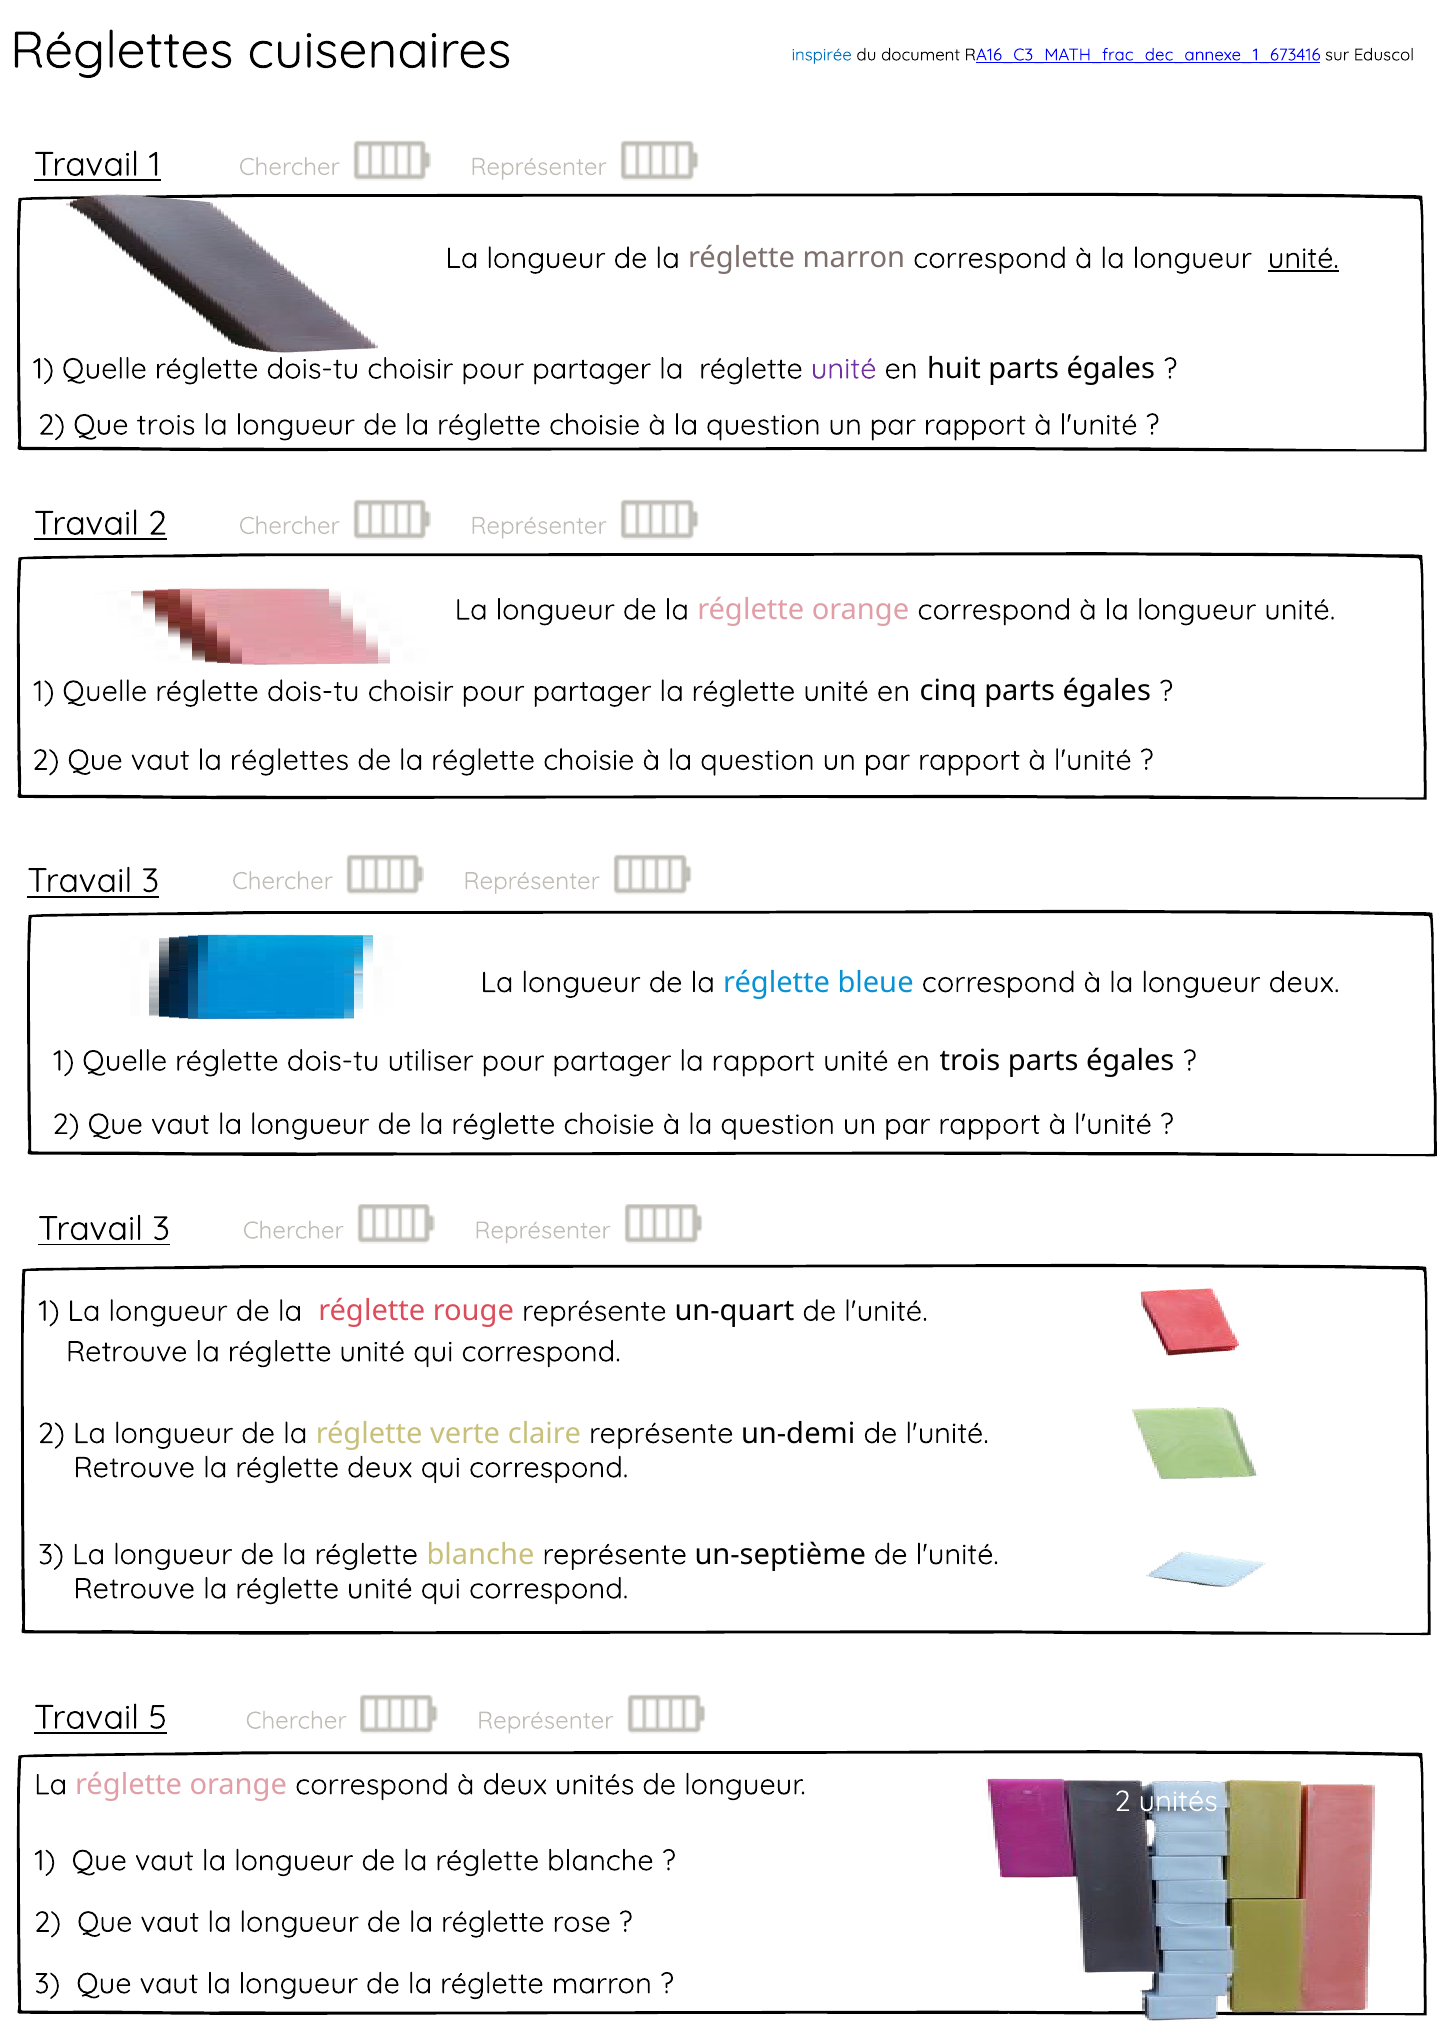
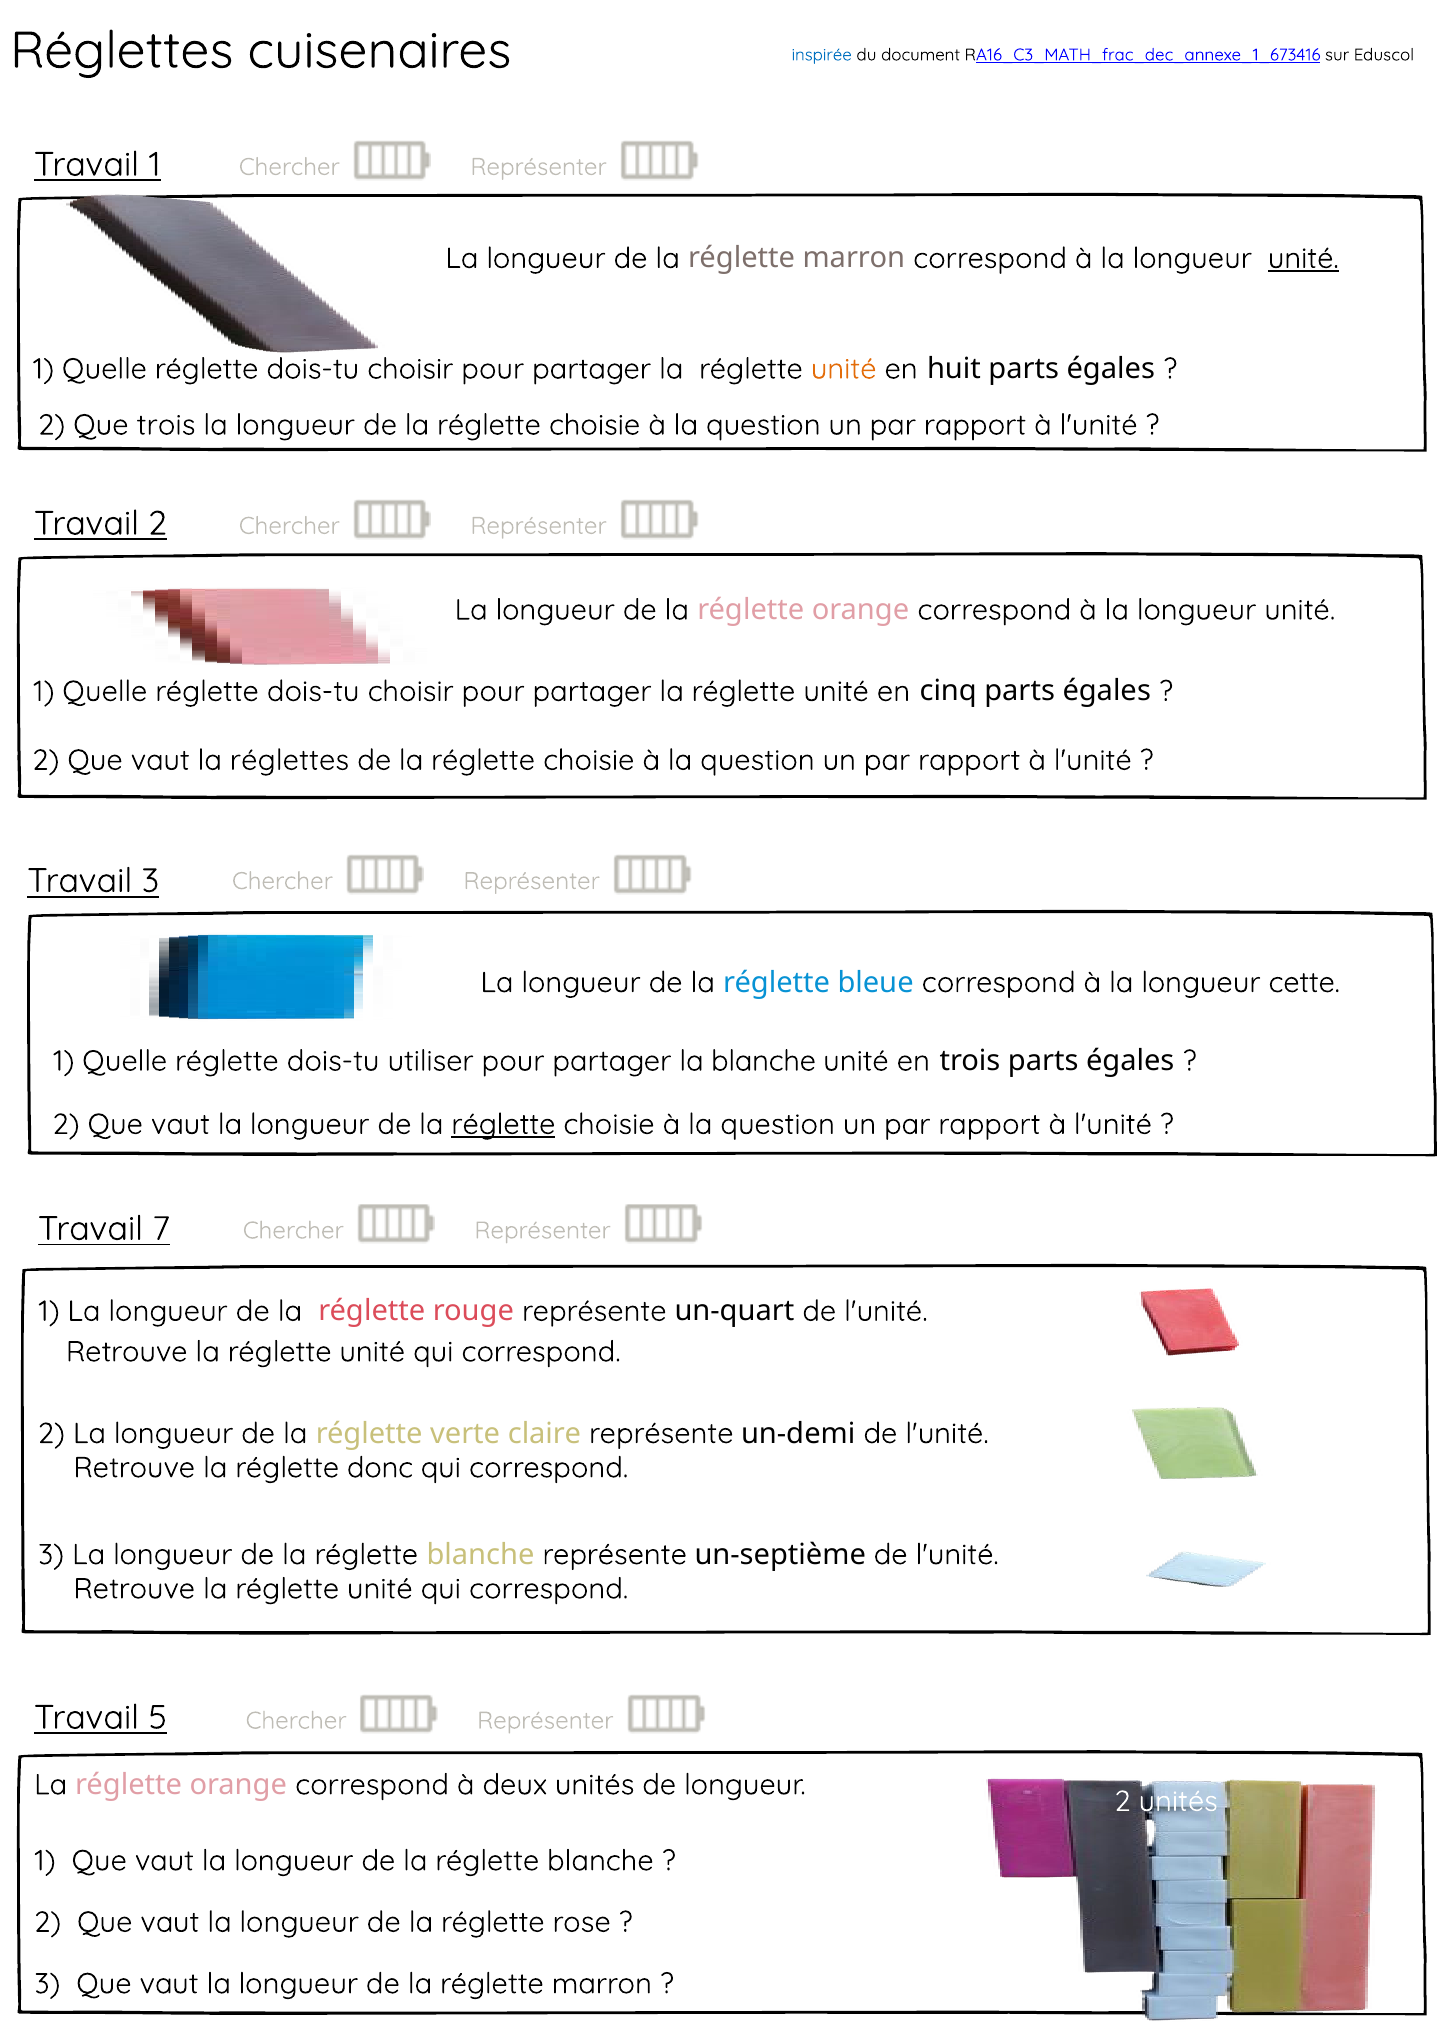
unité colour: purple -> orange (844, 369)
longueur deux: deux -> cette (1304, 983)
la rapport: rapport -> blanche (764, 1061)
réglette underline: none -> present (503, 1124)
3: 3 -> 7 (161, 1229)
réglette deux: deux -> donc (380, 1468)
